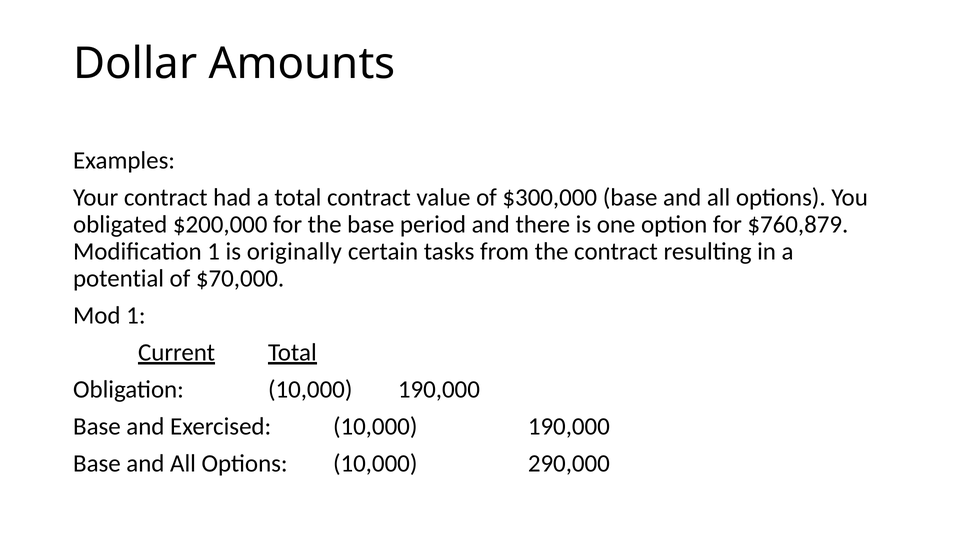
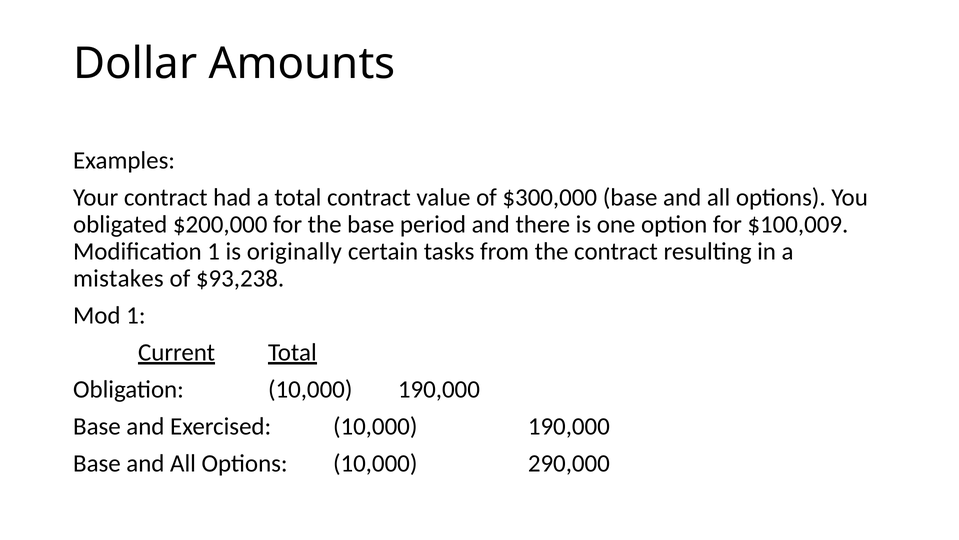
$760,879: $760,879 -> $100,009 (798, 224)
potential: potential -> mistakes (118, 278)
$70,000: $70,000 -> $93,238 (240, 278)
